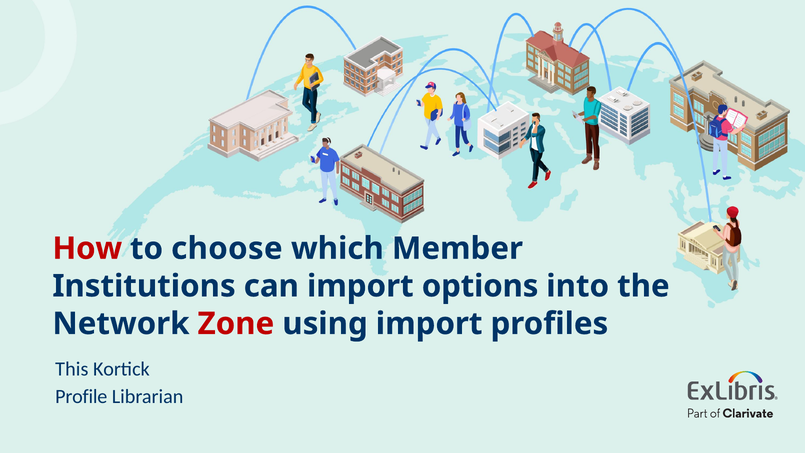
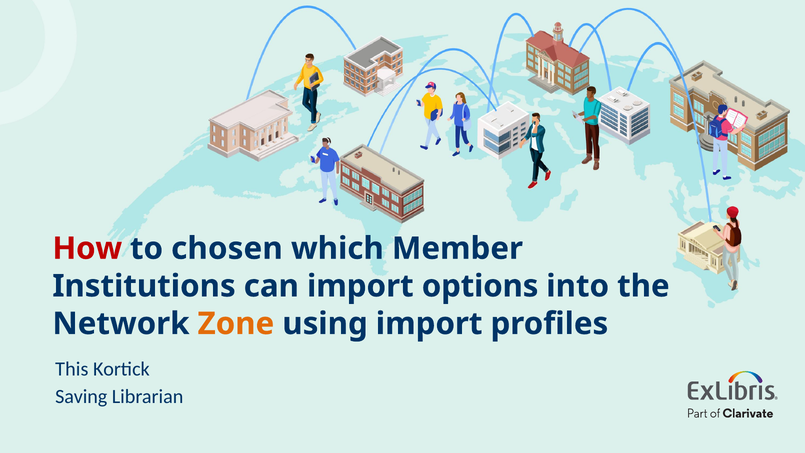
choose: choose -> chosen (227, 248)
Zone colour: red -> orange (236, 324)
Profile: Profile -> Saving (81, 396)
